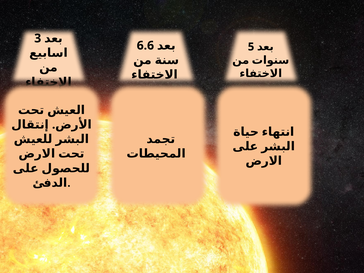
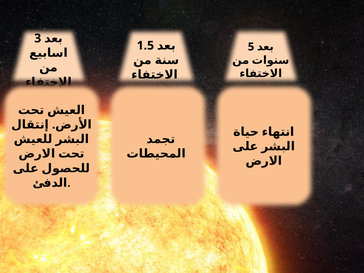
6.6: 6.6 -> 1.5 (145, 46)
